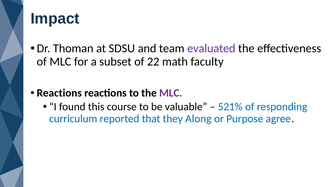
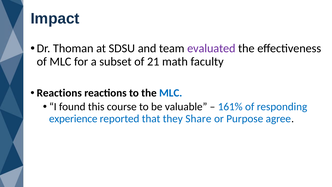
22: 22 -> 21 (153, 62)
MLC colour: purple -> blue (171, 93)
521%: 521% -> 161% (230, 107)
curriculum: curriculum -> experience (73, 119)
Along: Along -> Share (198, 119)
